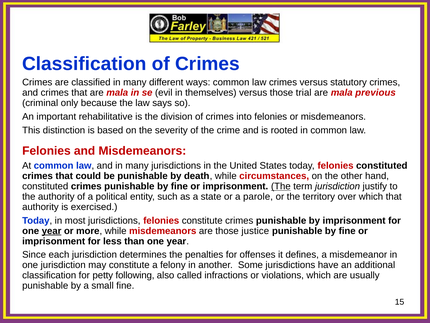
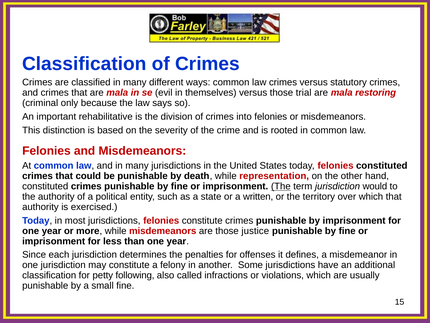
previous: previous -> restoring (376, 93)
circumstances: circumstances -> representation (274, 176)
justify: justify -> would (375, 186)
parole: parole -> written (258, 196)
year underline: present -> none (52, 231)
